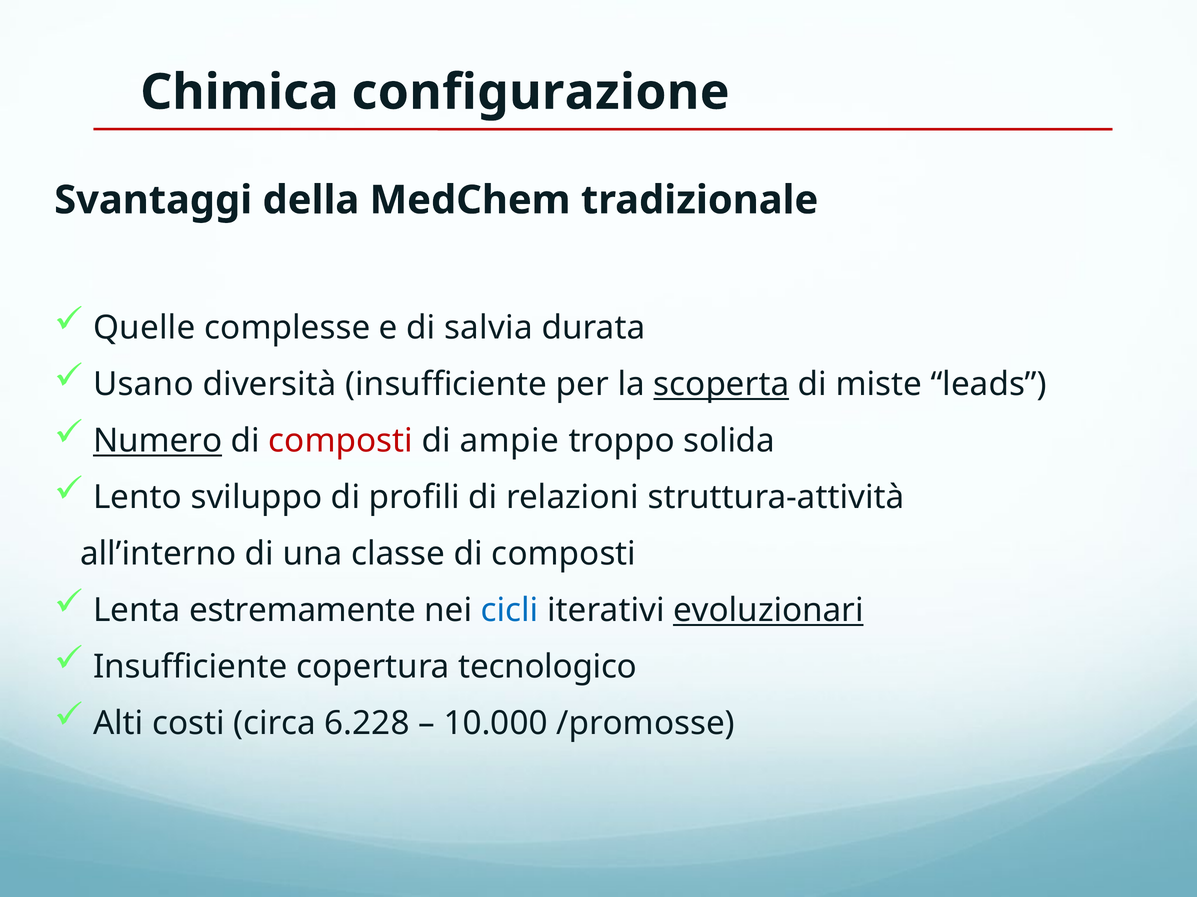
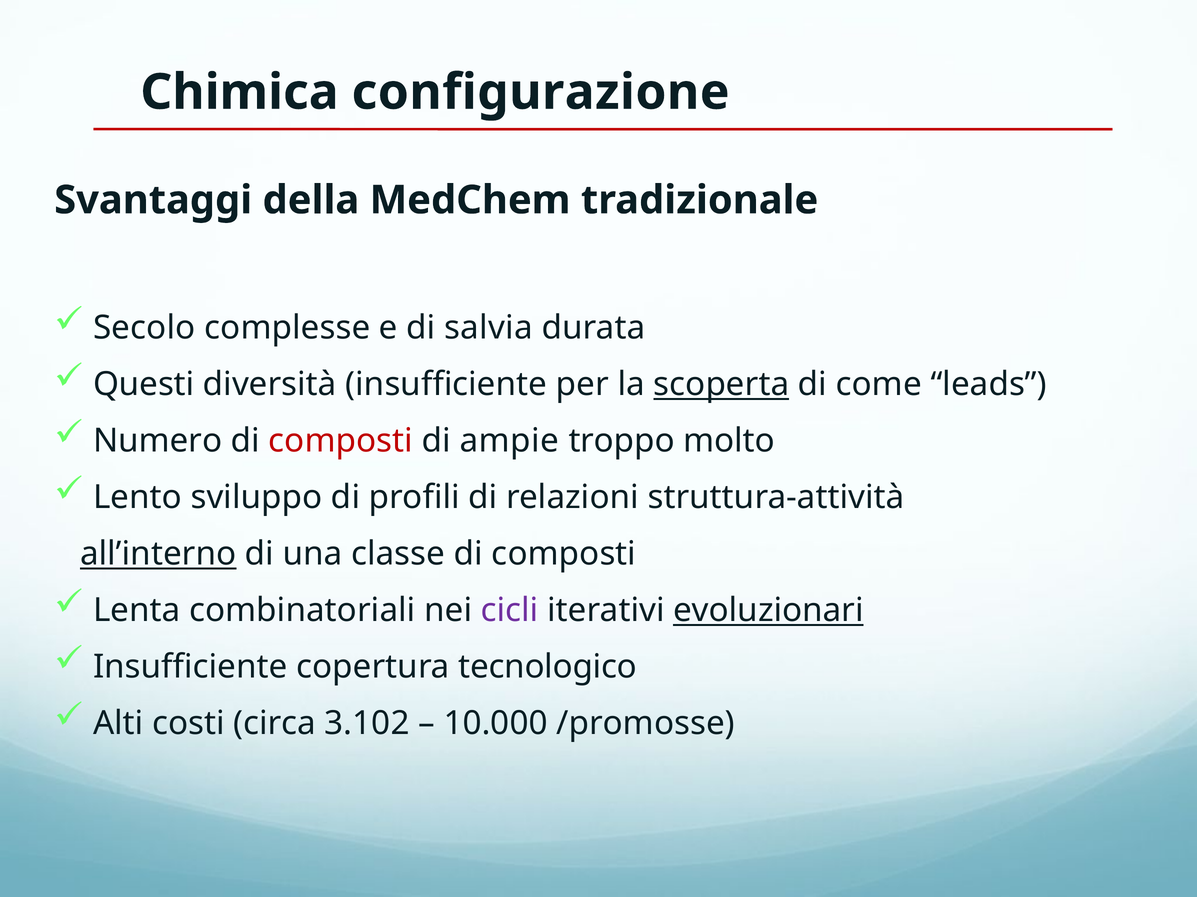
Quelle: Quelle -> Secolo (144, 328)
Usano: Usano -> Questi (144, 385)
miste: miste -> come (879, 385)
Numero underline: present -> none (158, 441)
solida: solida -> molto (729, 441)
all’interno underline: none -> present (158, 554)
estremamente: estremamente -> combinatoriali (302, 611)
cicli colour: blue -> purple (510, 611)
6.228: 6.228 -> 3.102 (367, 724)
